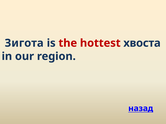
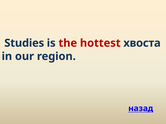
Зигота: Зигота -> Studies (24, 43)
